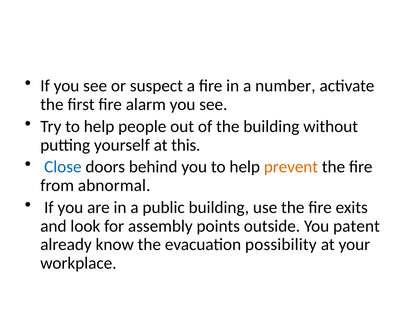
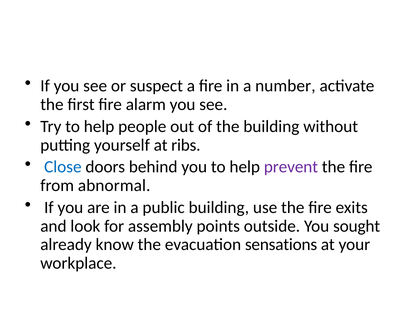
this: this -> ribs (186, 145)
prevent colour: orange -> purple (291, 167)
patent: patent -> sought (357, 226)
possibility: possibility -> sensations (281, 244)
